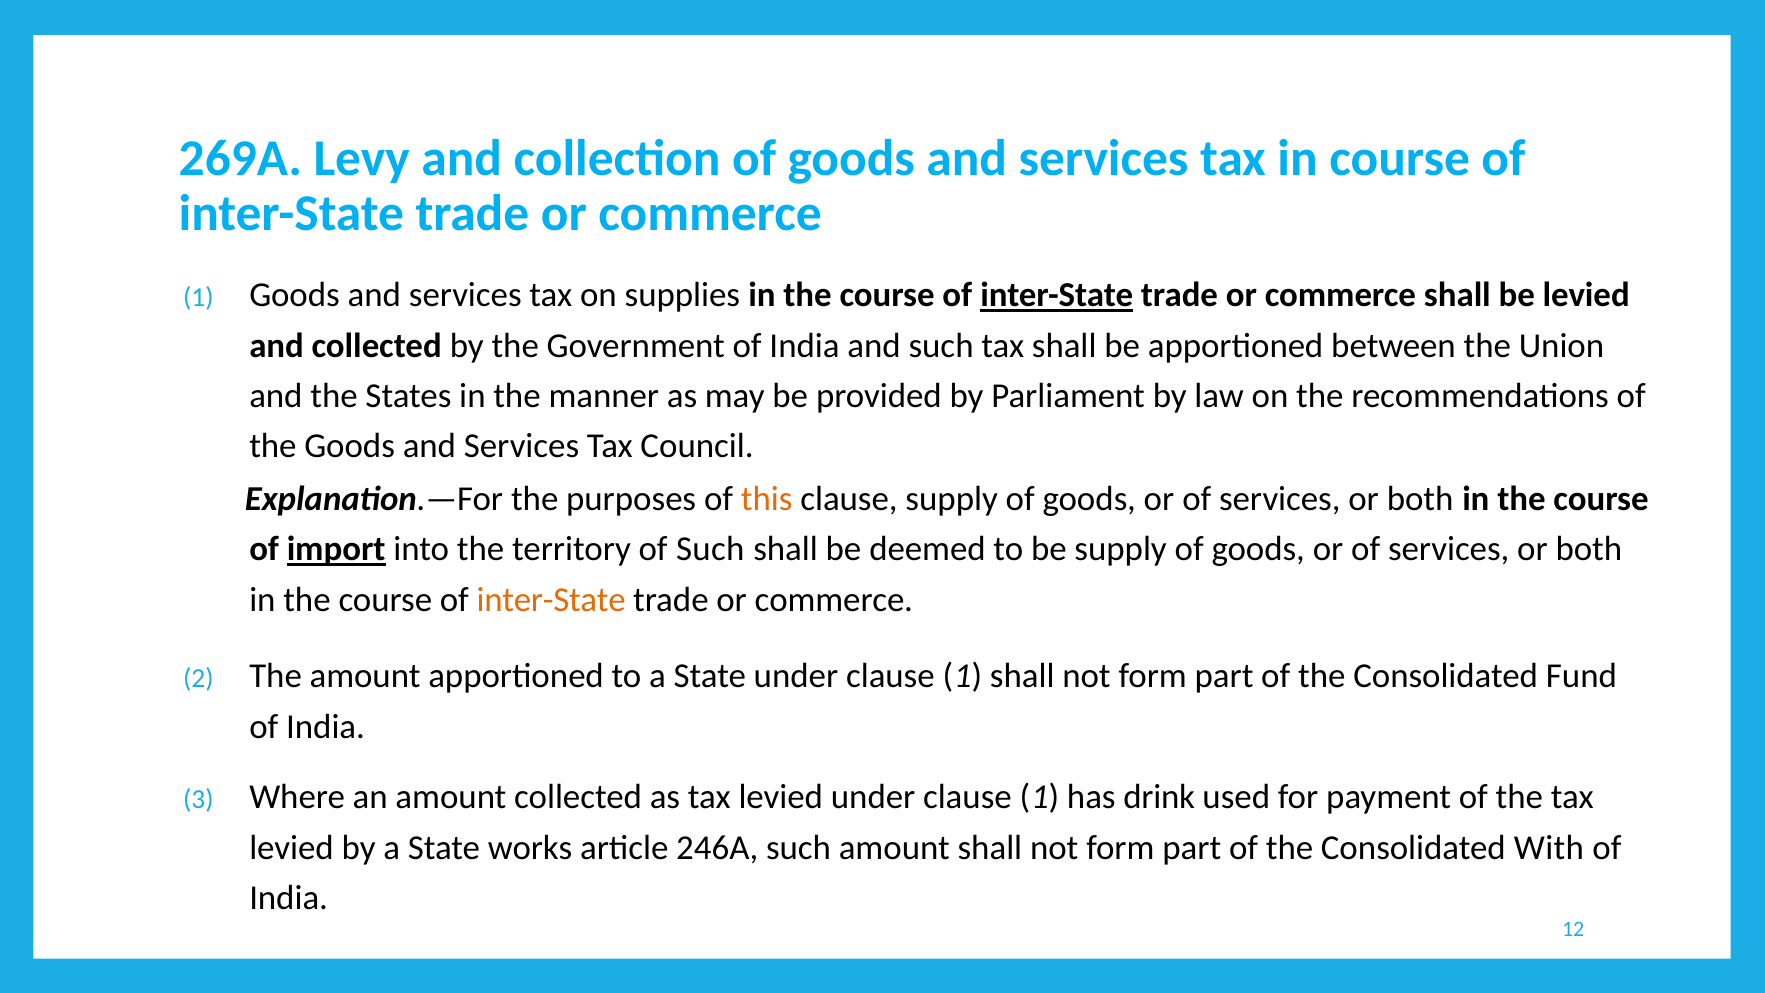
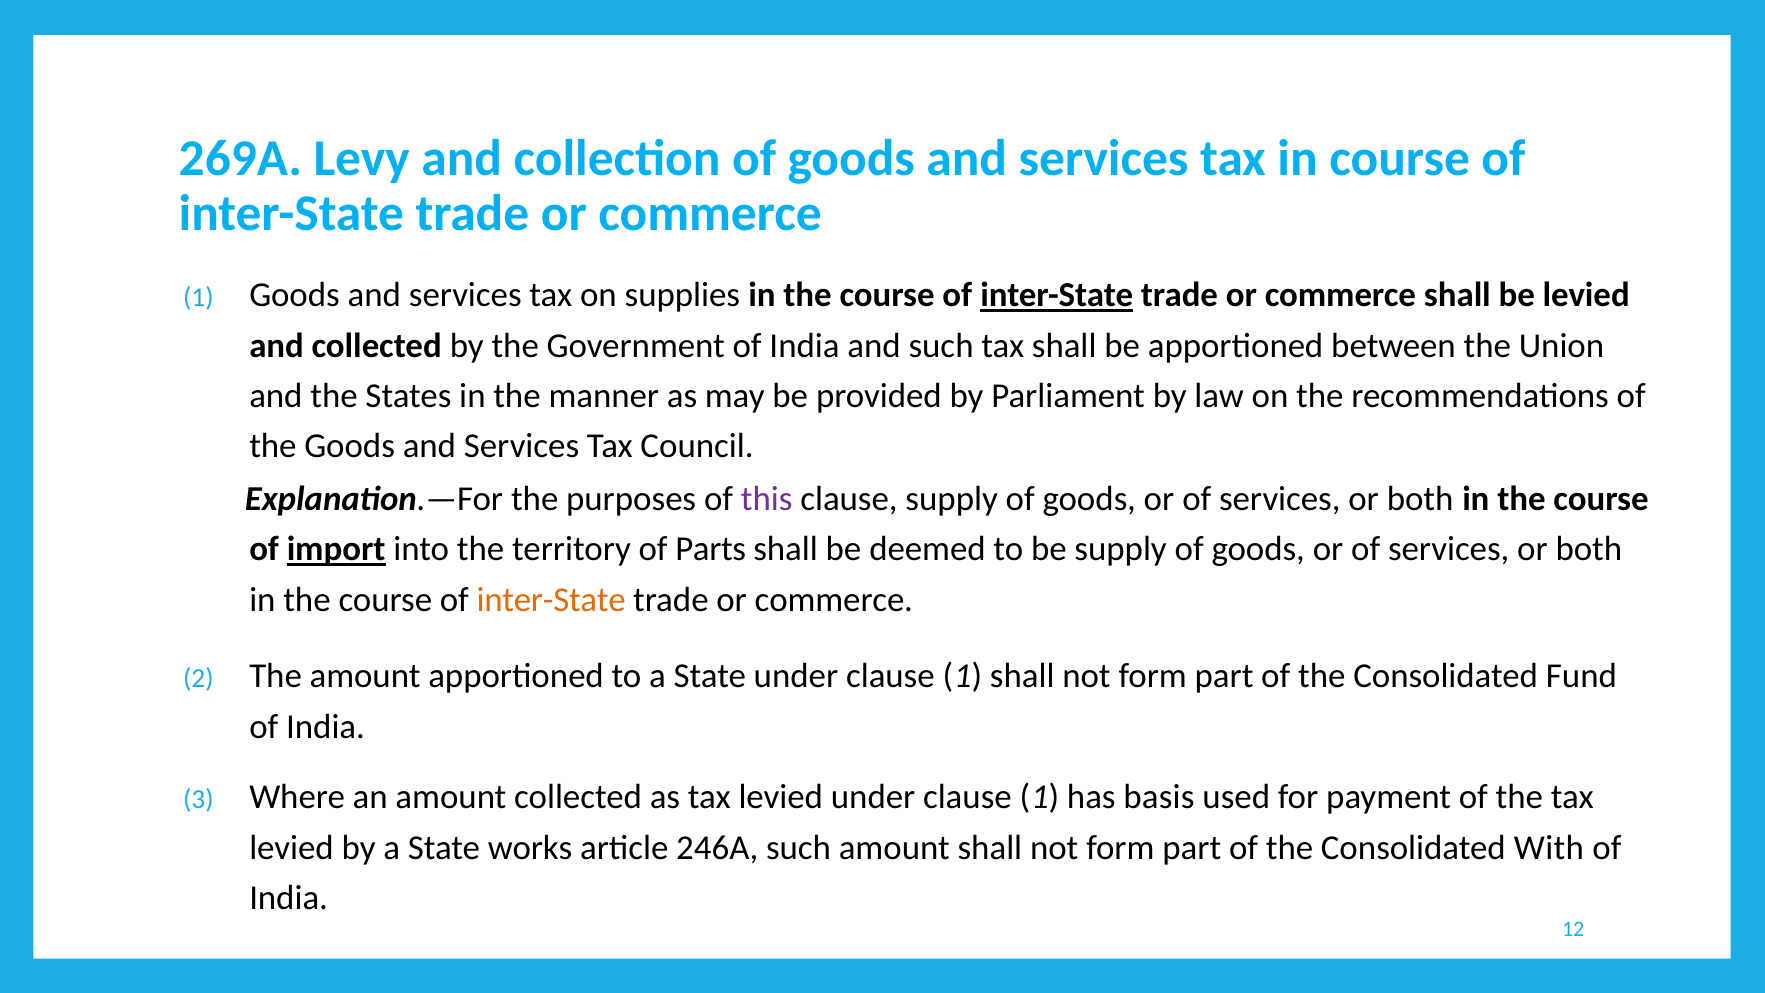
this colour: orange -> purple (767, 499)
of Such: Such -> Parts (711, 549)
drink: drink -> basis (1159, 797)
